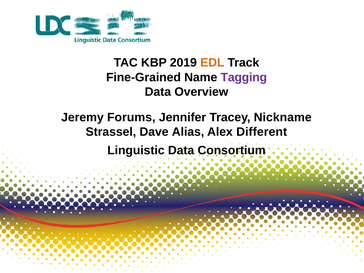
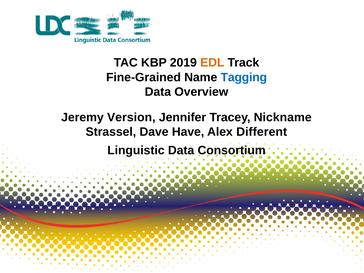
Tagging colour: purple -> blue (244, 77)
Forums: Forums -> Version (131, 117)
Alias: Alias -> Have (188, 132)
